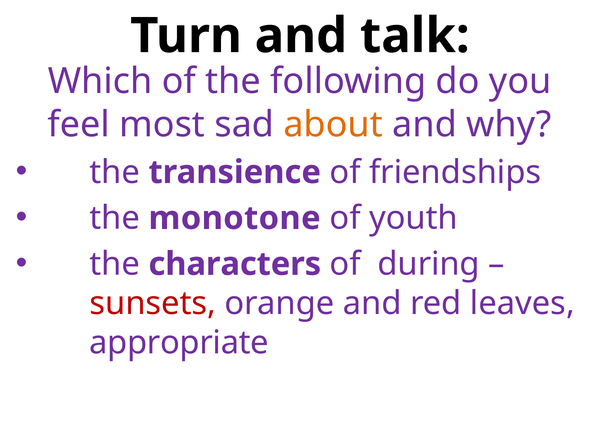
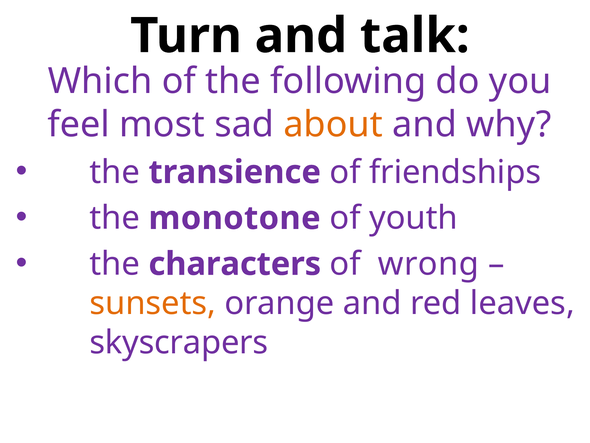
during: during -> wrong (428, 264)
sunsets colour: red -> orange (153, 303)
appropriate: appropriate -> skyscrapers (179, 342)
